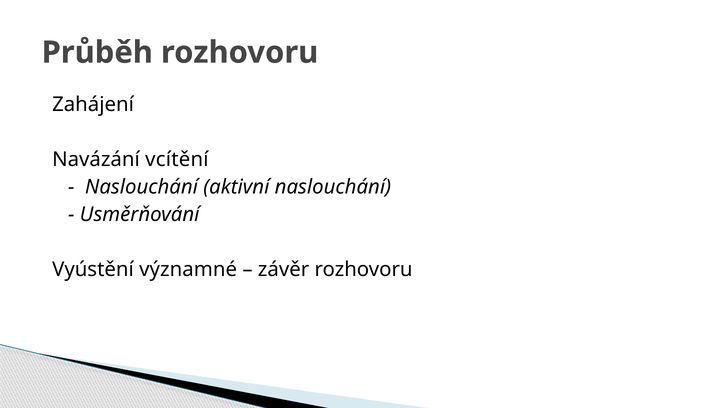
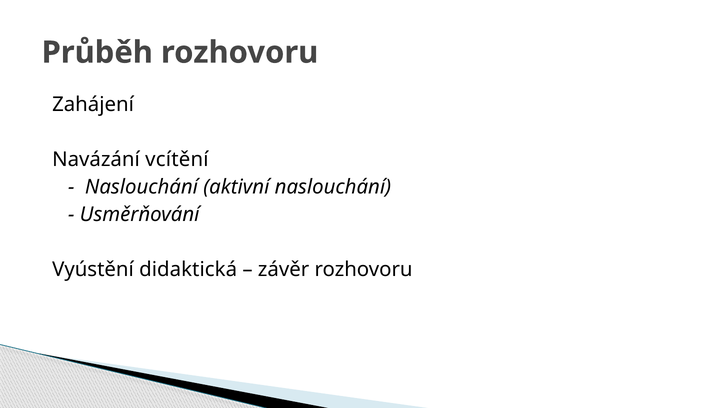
významné: významné -> didaktická (188, 269)
